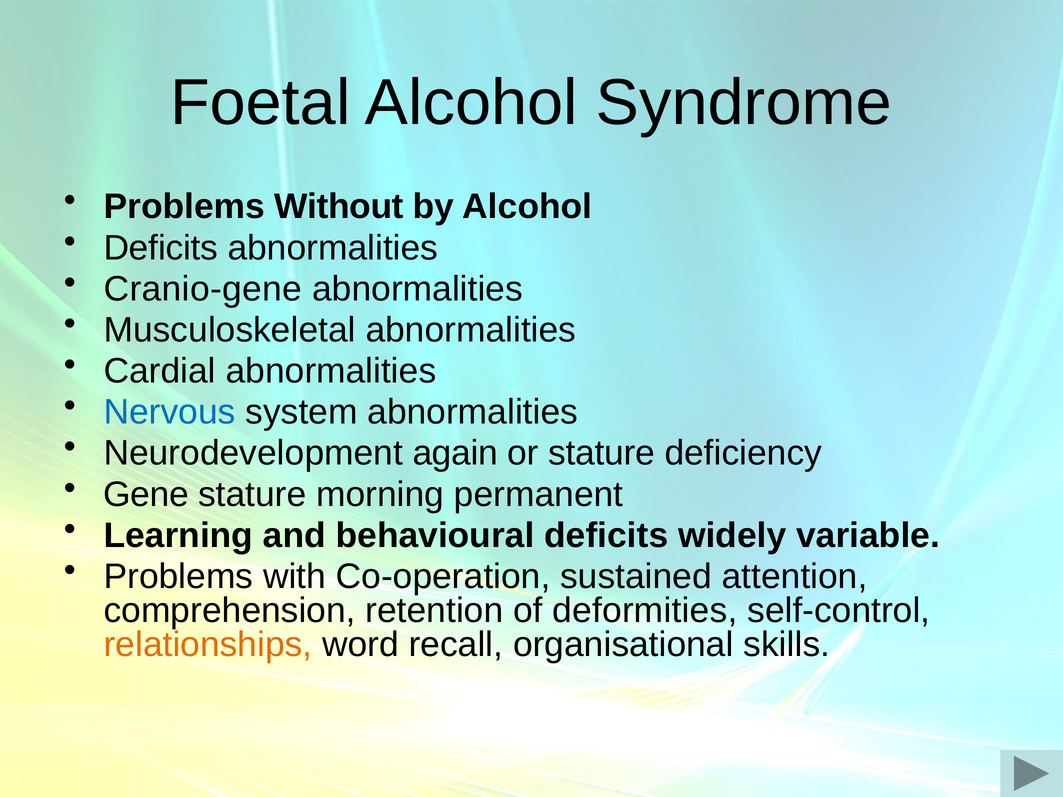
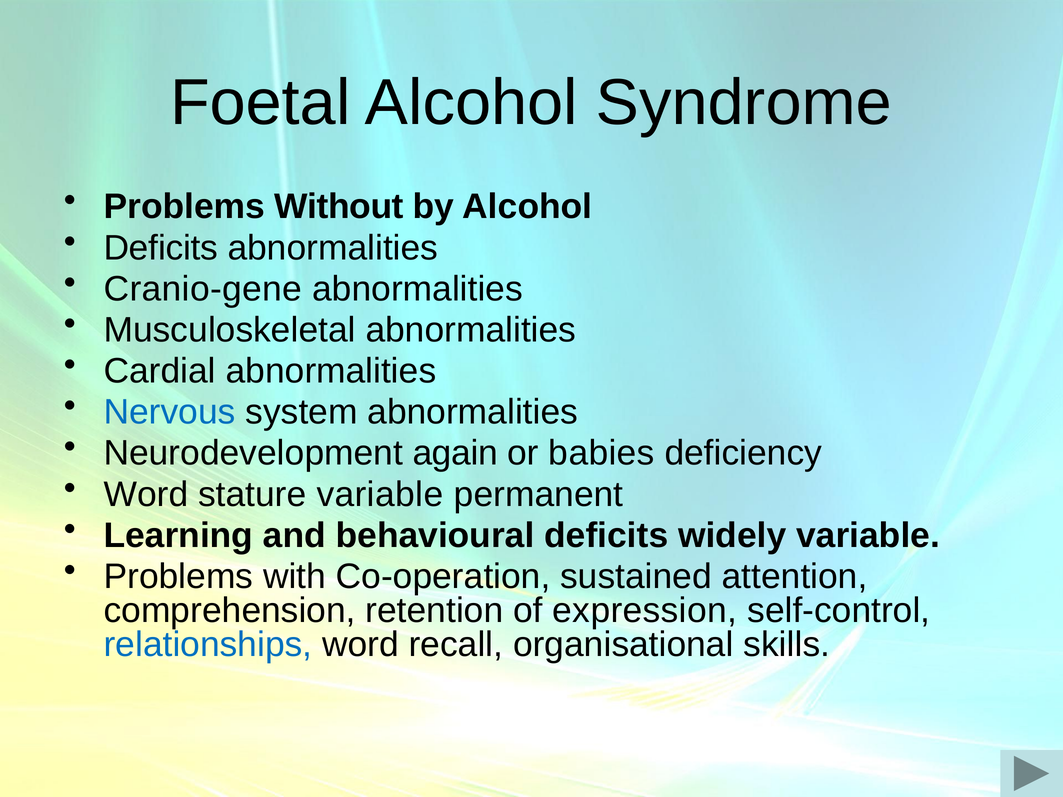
or stature: stature -> babies (601, 453)
Gene: Gene -> Word (146, 495)
stature morning: morning -> variable (380, 495)
deformities: deformities -> expression (645, 611)
relationships colour: orange -> blue (208, 645)
